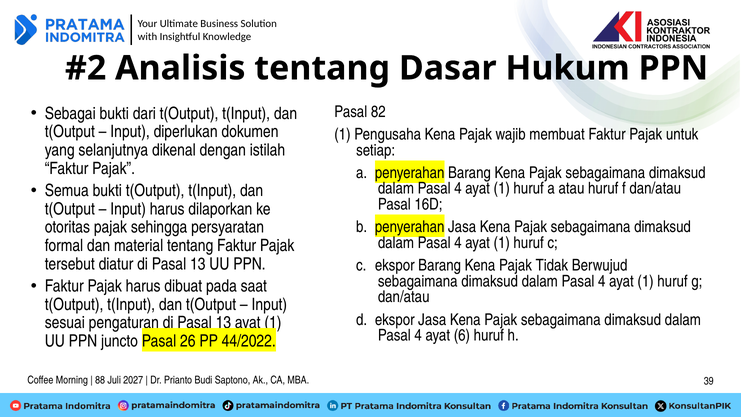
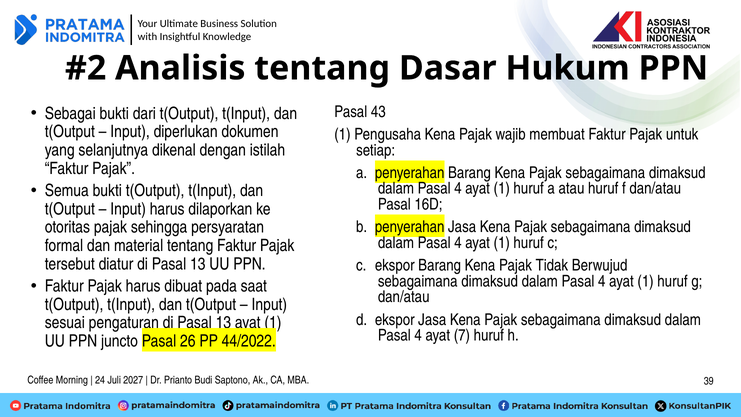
82: 82 -> 43 (378, 112)
6: 6 -> 7 (462, 335)
88: 88 -> 24 (100, 380)
